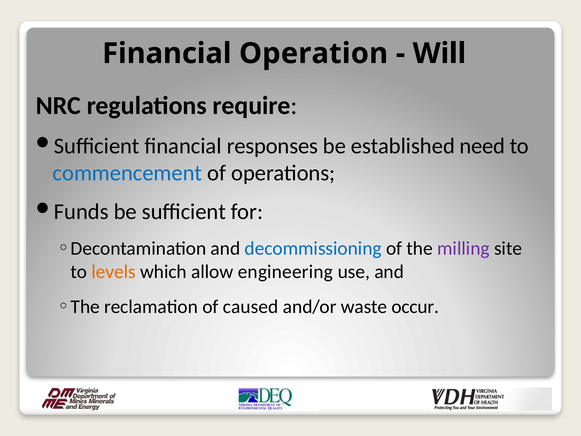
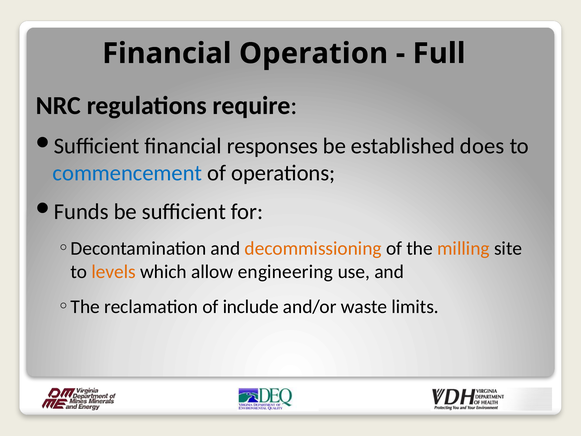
Will: Will -> Full (439, 53)
need: need -> does (482, 146)
decommissioning colour: blue -> orange (313, 248)
milling colour: purple -> orange (463, 248)
caused: caused -> include (251, 306)
occur: occur -> limits (415, 306)
